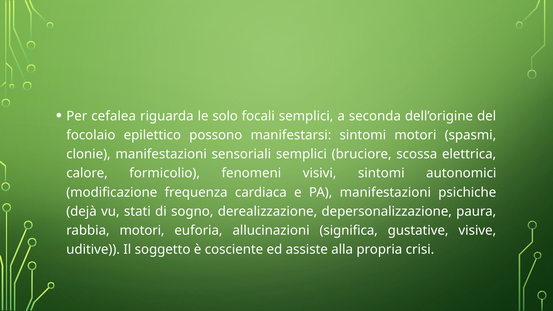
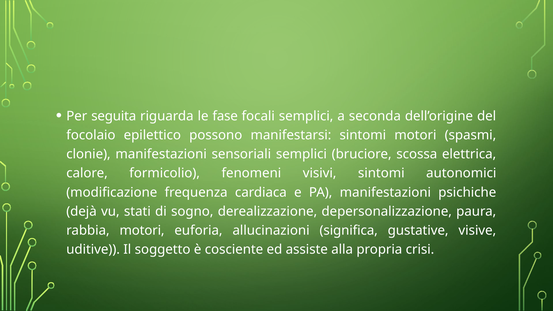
cefalea: cefalea -> seguita (114, 116)
solo: solo -> fase (225, 116)
